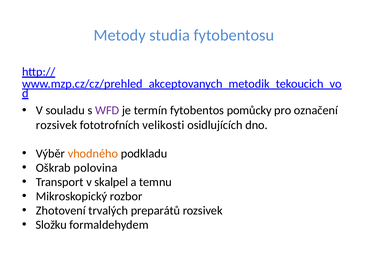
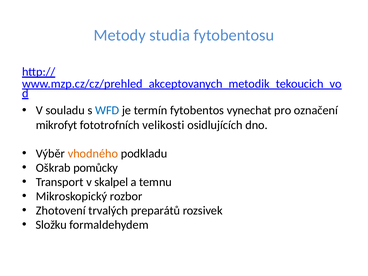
WFD colour: purple -> blue (107, 110)
pomůcky: pomůcky -> vynechat (249, 110)
rozsivek: rozsivek -> mikrofyt (57, 125)
polovina: polovina -> pomůcky (96, 168)
